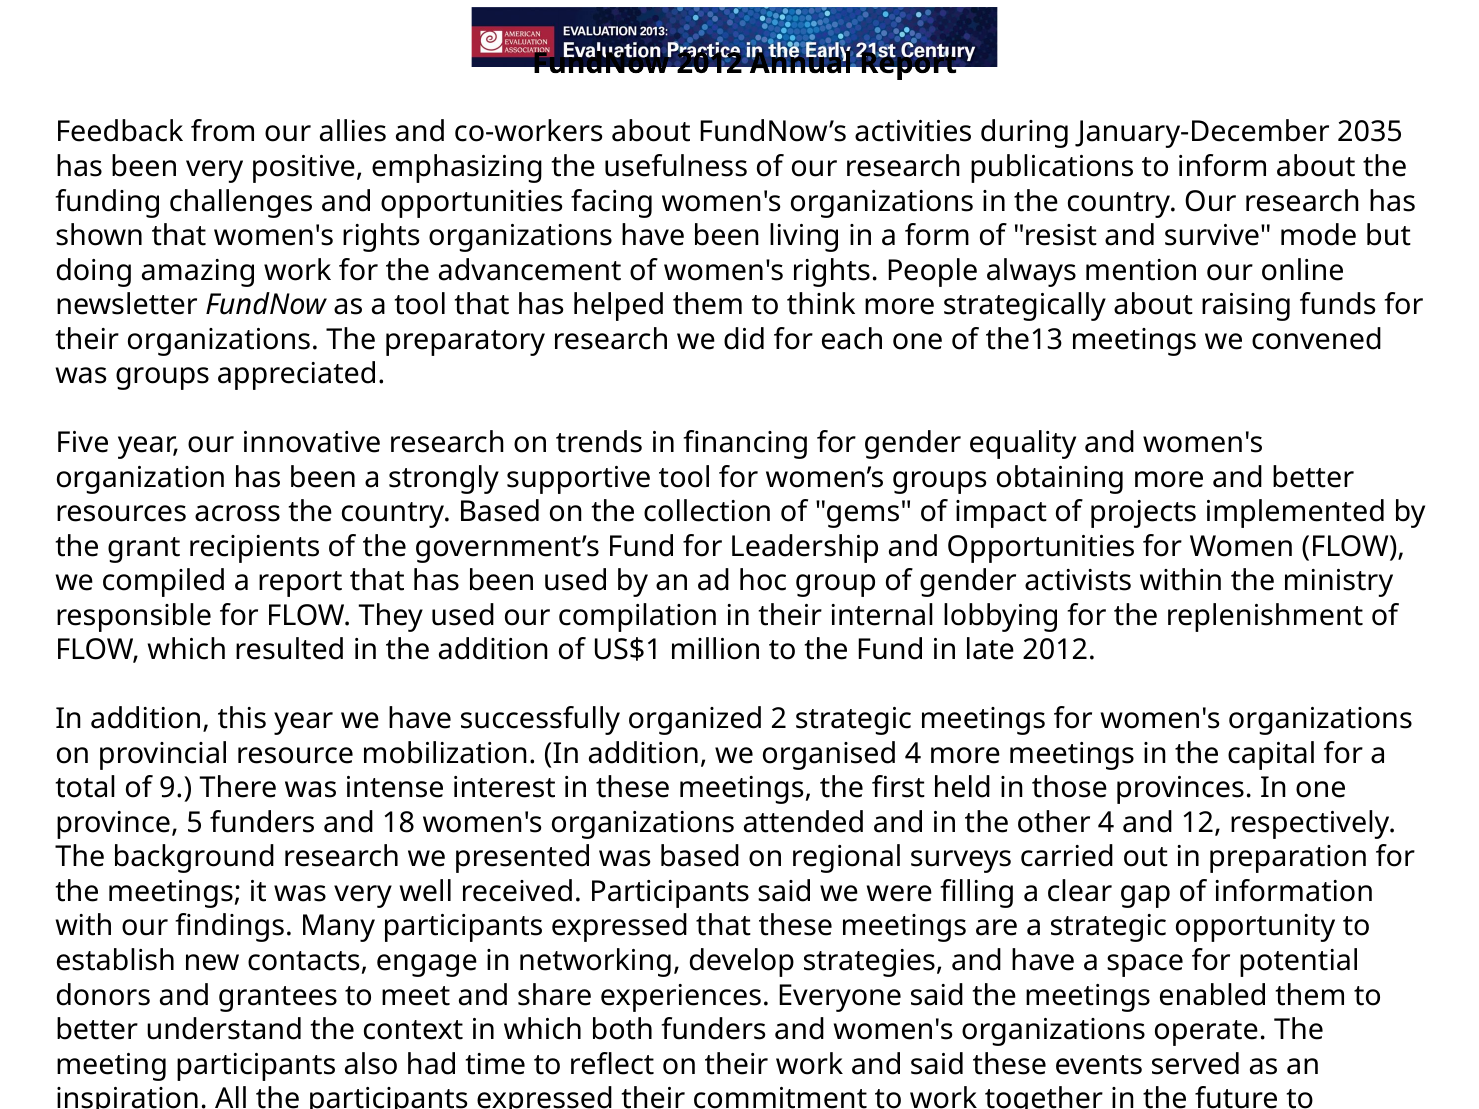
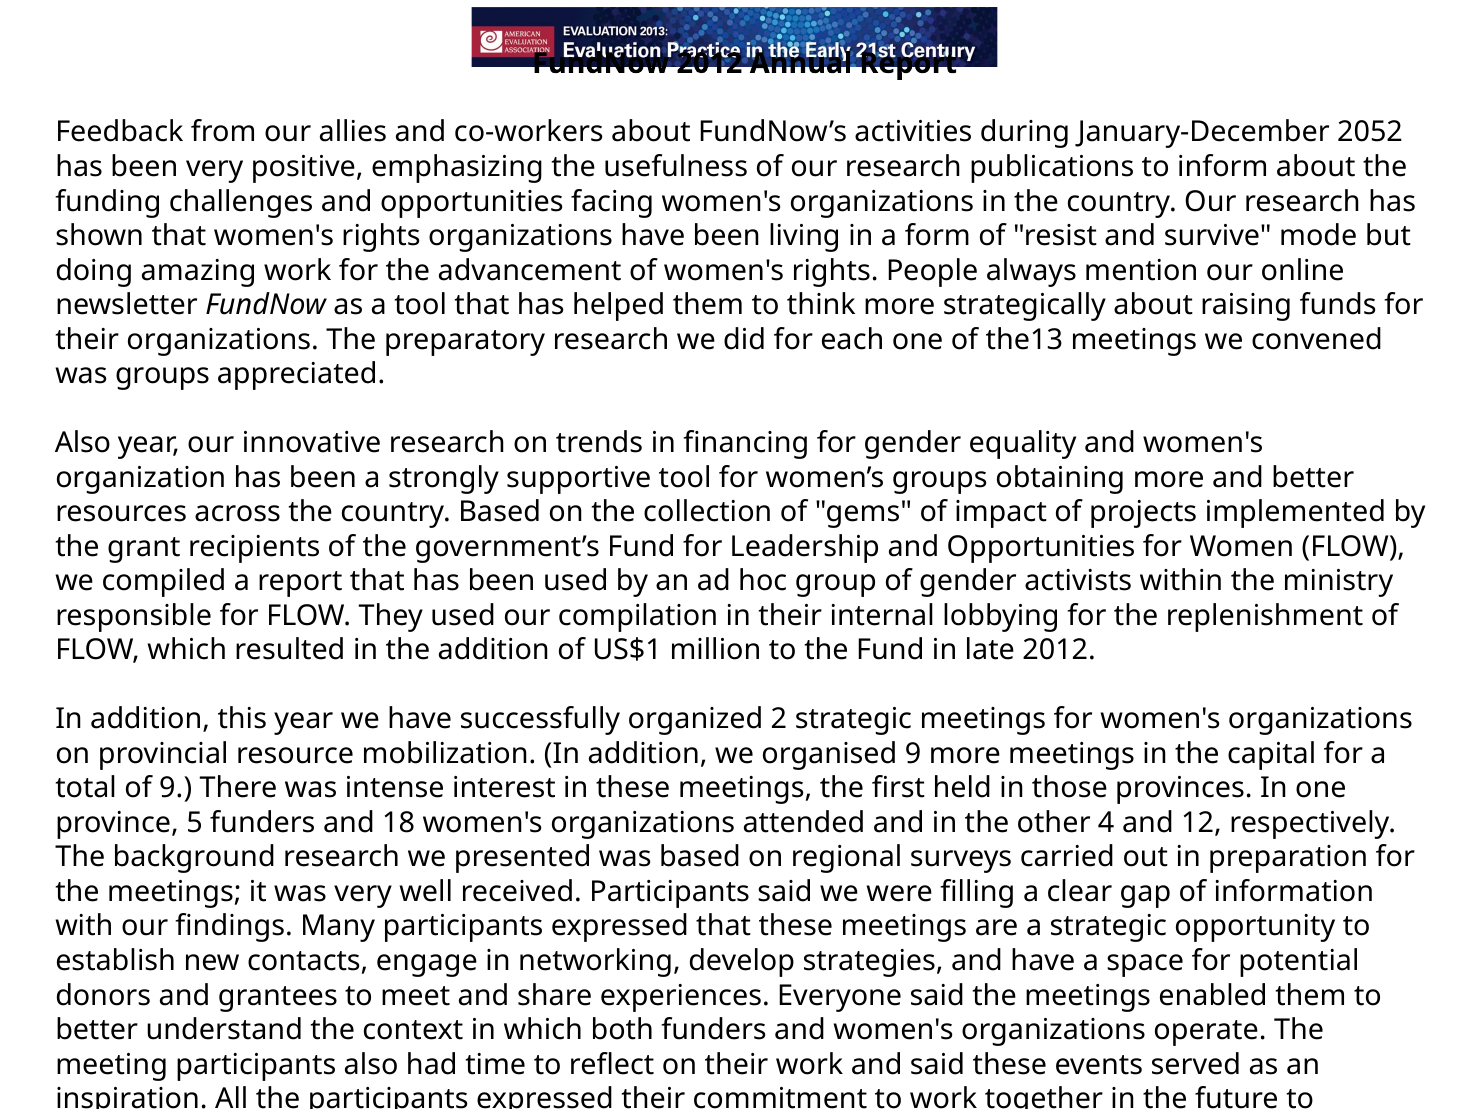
2035: 2035 -> 2052 (1370, 133)
Five: Five -> Also (83, 443)
organised 4: 4 -> 9 (913, 754)
